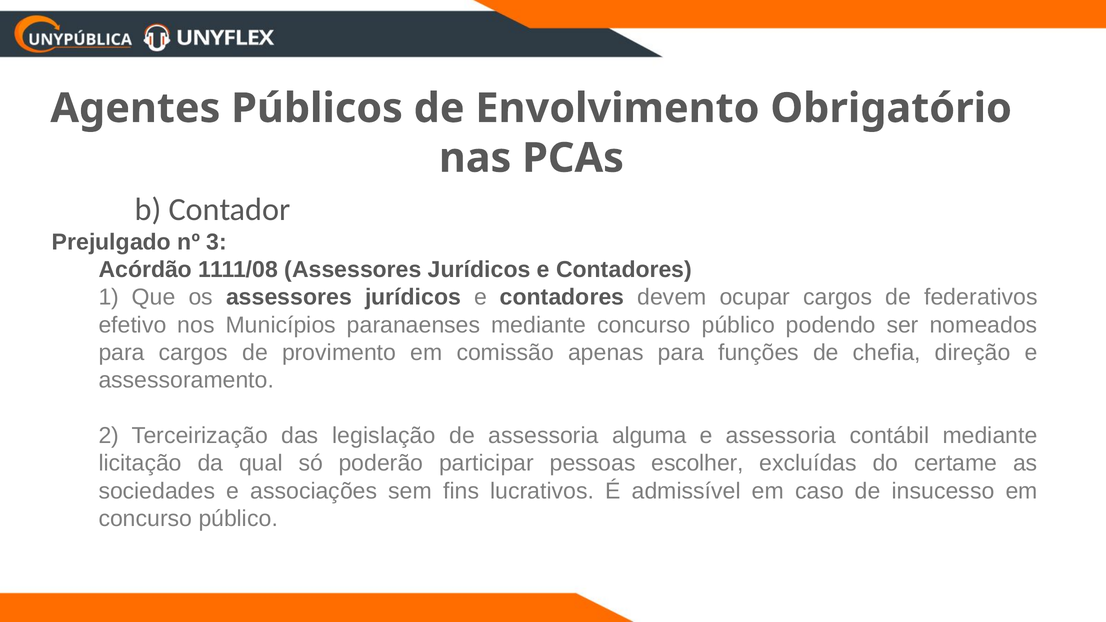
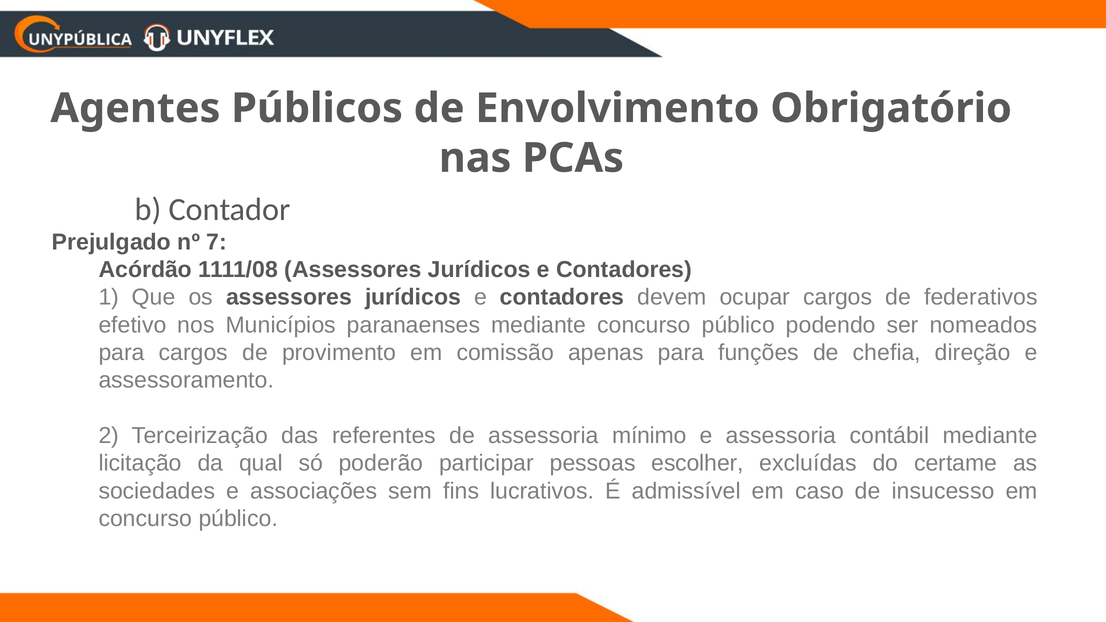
3: 3 -> 7 (217, 242)
legislação: legislação -> referentes (384, 436)
alguma: alguma -> mínimo (649, 436)
